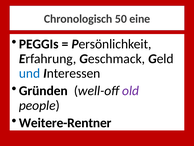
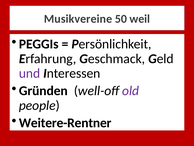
Chronologisch: Chronologisch -> Musikvereine (78, 19)
eine: eine -> weil (140, 19)
und colour: blue -> purple (30, 73)
